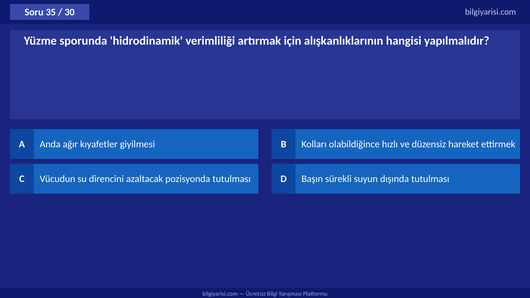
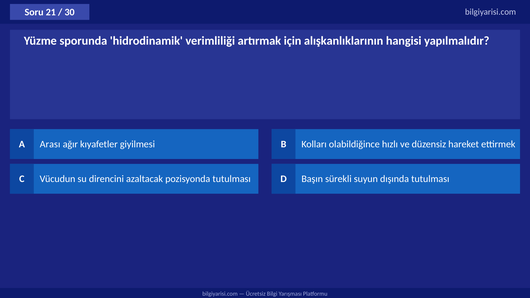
35: 35 -> 21 (51, 12)
Anda: Anda -> Arası (50, 144)
